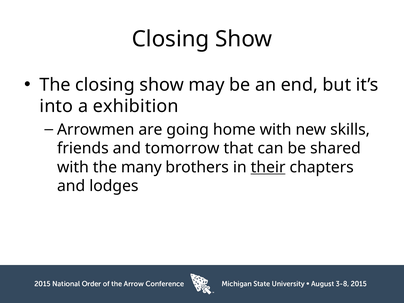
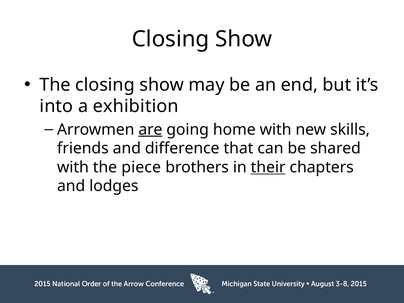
are underline: none -> present (150, 130)
tomorrow: tomorrow -> difference (182, 148)
many: many -> piece (141, 167)
